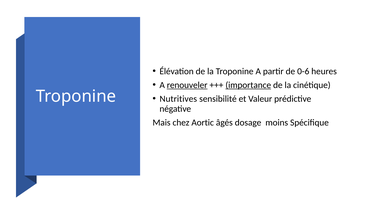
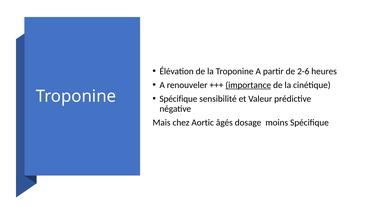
0-6: 0-6 -> 2-6 (303, 71)
renouveler underline: present -> none (187, 85)
Nutritives: Nutritives -> Spécifique (178, 99)
